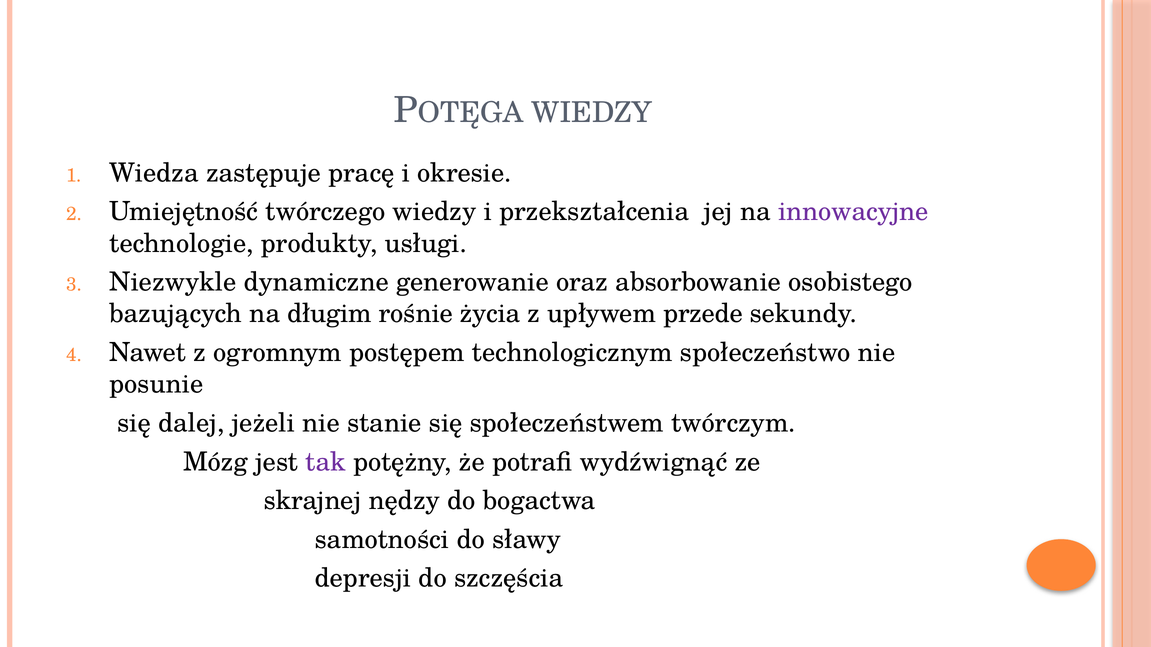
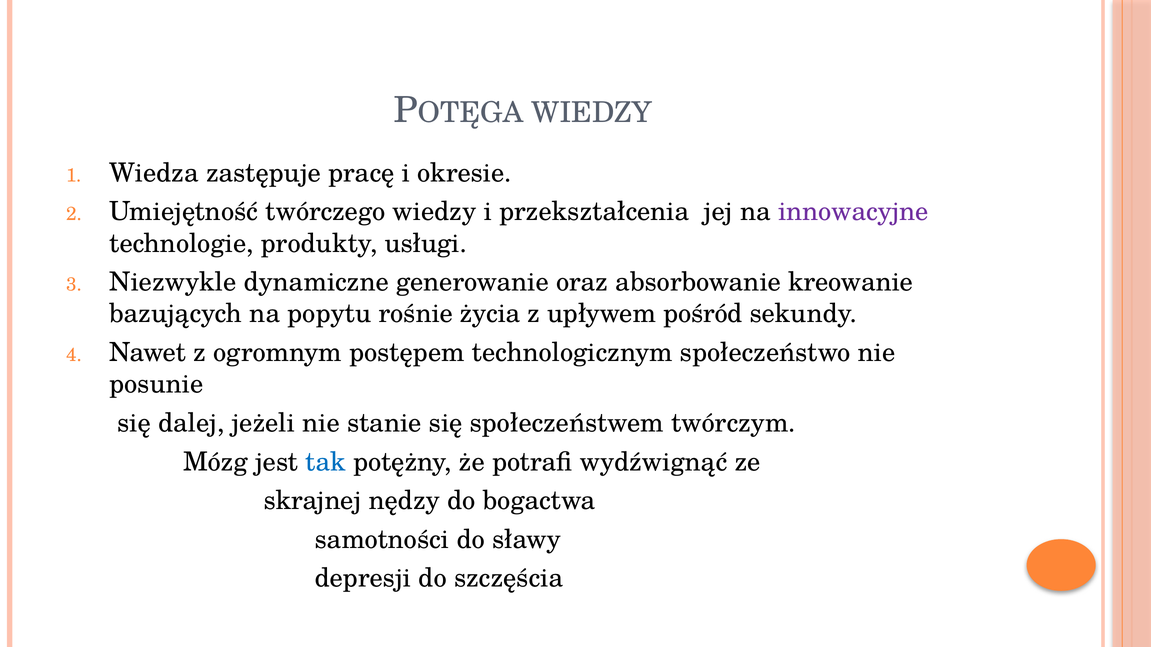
osobistego: osobistego -> kreowanie (851, 282)
długim: długim -> popytu (329, 314)
przede: przede -> pośród (703, 314)
tak colour: purple -> blue (326, 462)
